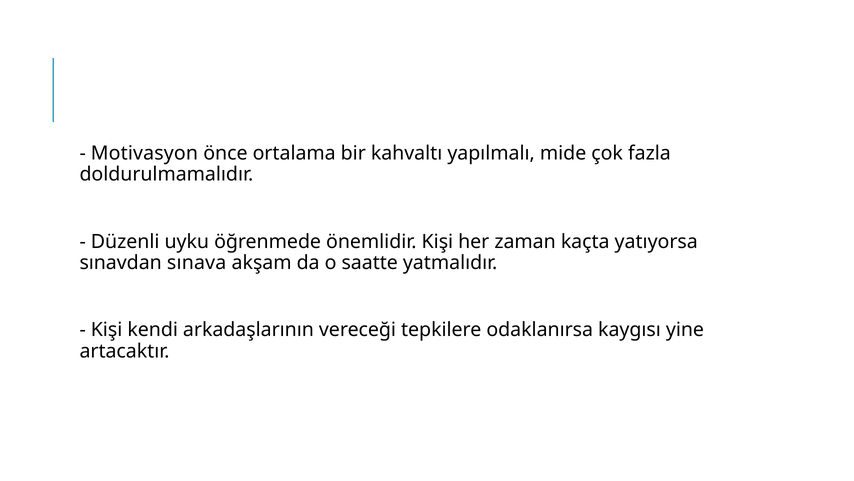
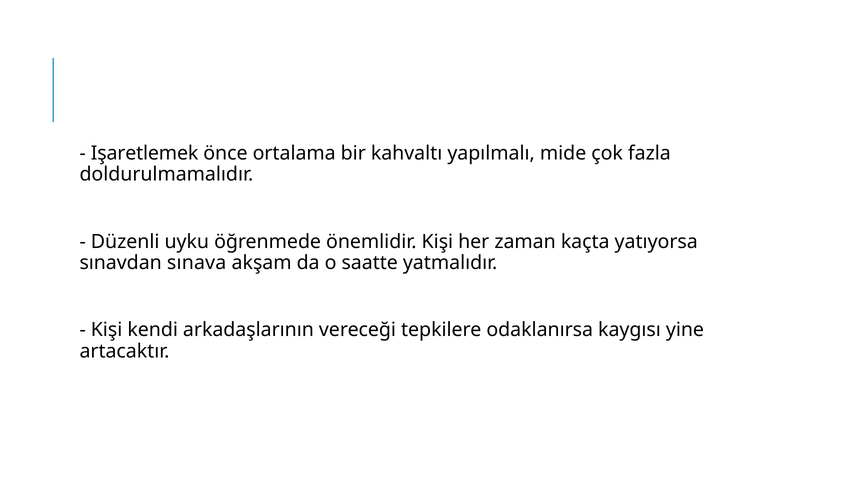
Motivasyon: Motivasyon -> Işaretlemek (145, 153)
